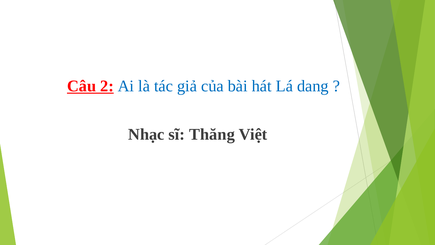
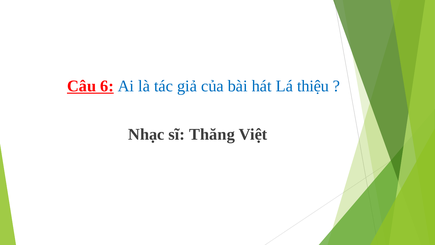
2: 2 -> 6 (107, 86)
dang: dang -> thiệu (313, 86)
